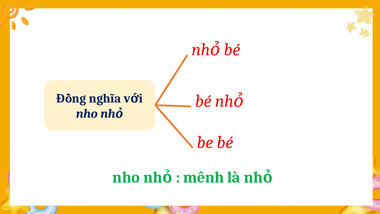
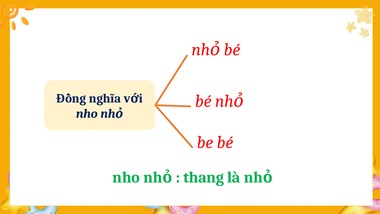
mênh: mênh -> thang (204, 177)
